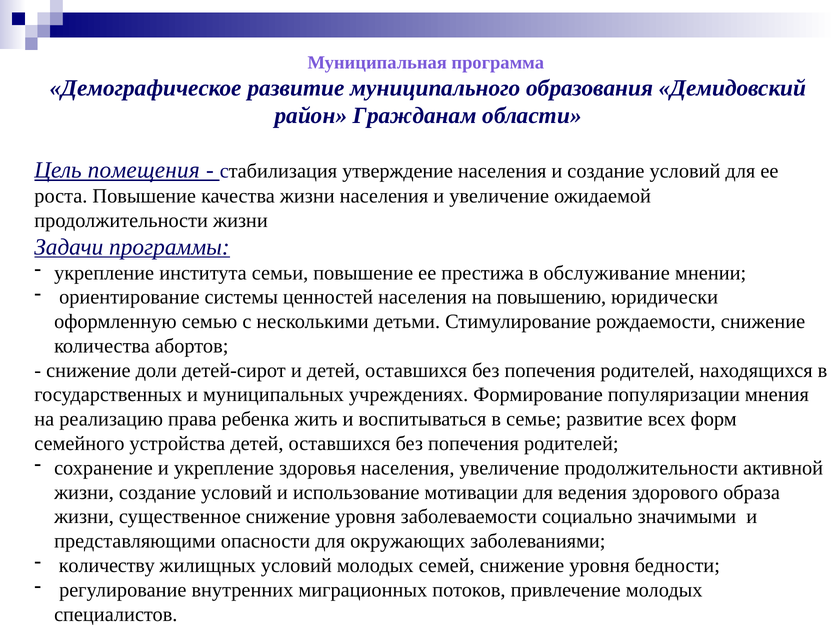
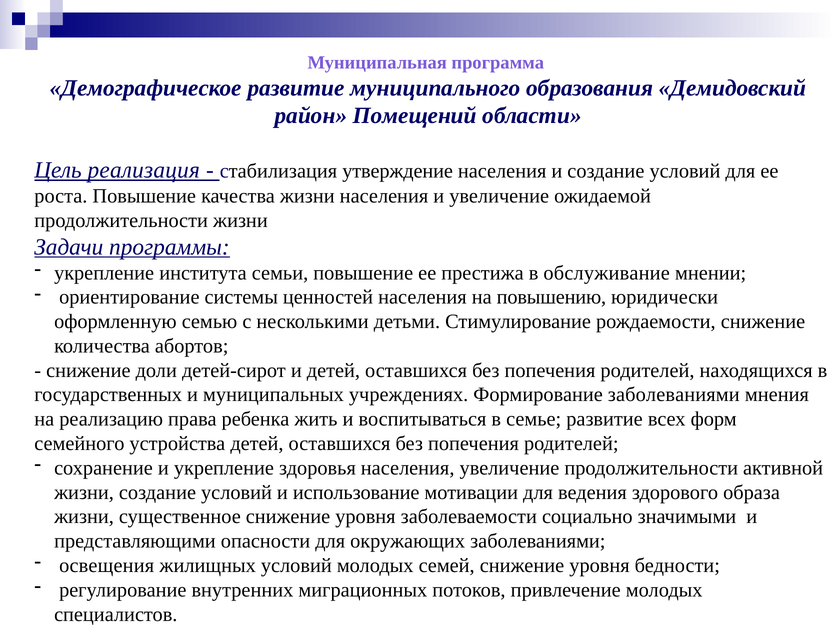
Гражданам: Гражданам -> Помещений (415, 116)
помещения: помещения -> реализация (144, 170)
Формирование популяризации: популяризации -> заболеваниями (674, 395)
количеству: количеству -> освещения (107, 565)
